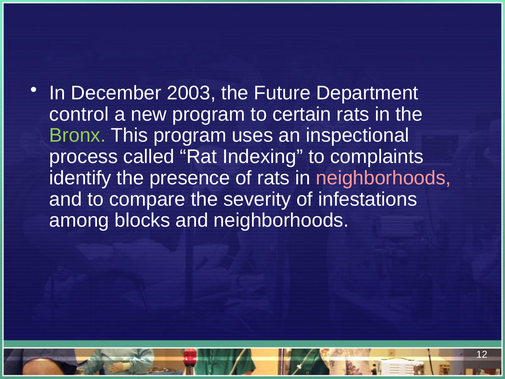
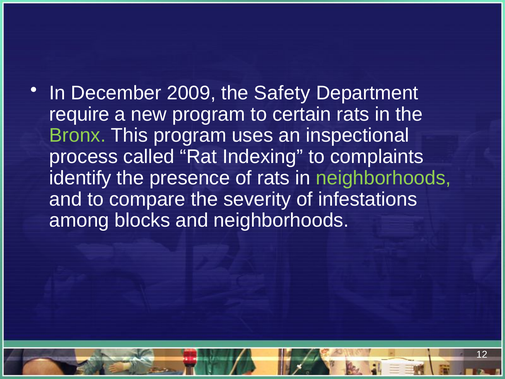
2003: 2003 -> 2009 (191, 93)
Future: Future -> Safety (282, 93)
control: control -> require (79, 114)
neighborhoods colour: pink -> light green (383, 178)
